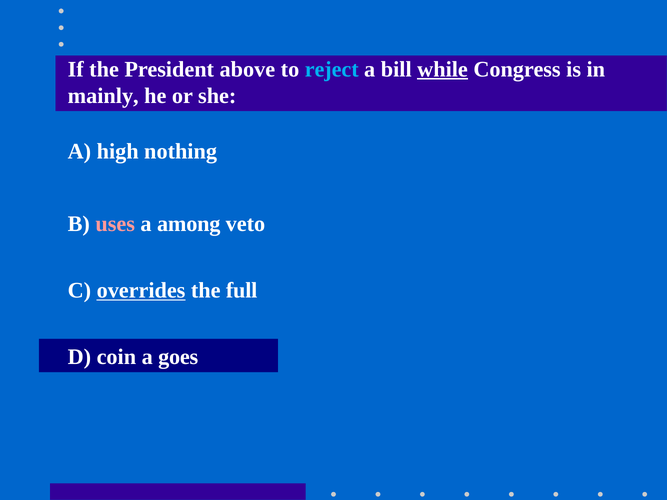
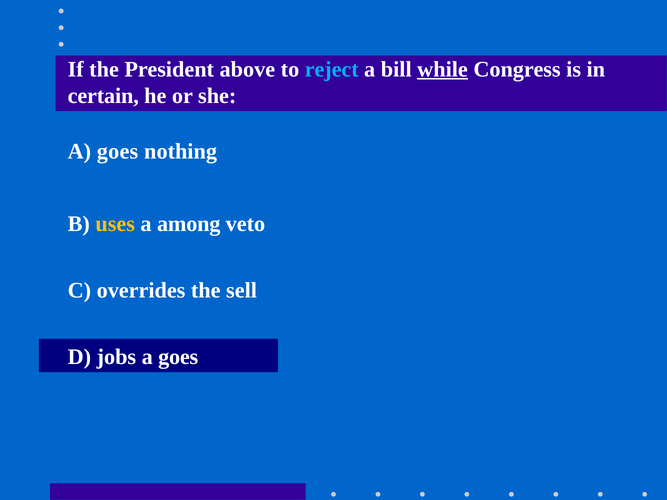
mainly: mainly -> certain (103, 96)
high: high -> goes (118, 152)
uses colour: pink -> yellow (115, 224)
overrides underline: present -> none (141, 291)
full: full -> sell (242, 291)
coin: coin -> jobs (116, 357)
